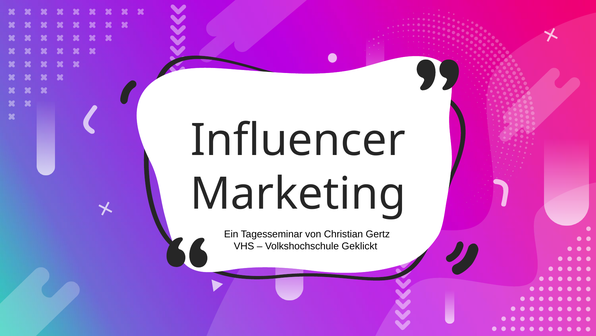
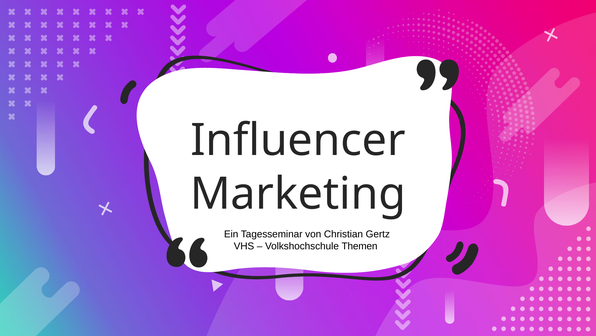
Geklickt: Geklickt -> Themen (360, 246)
